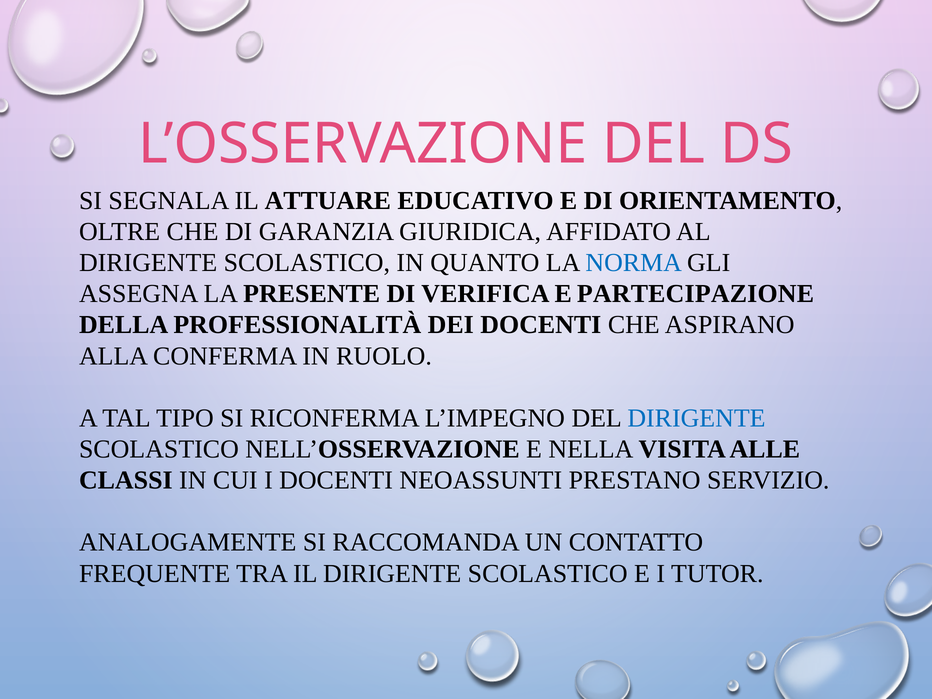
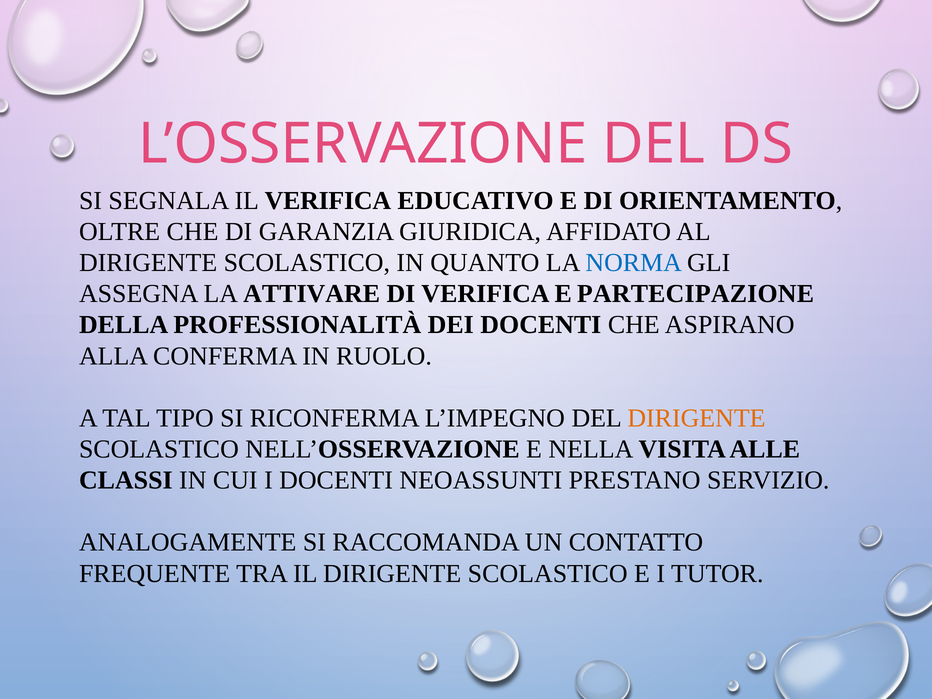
IL ATTUARE: ATTUARE -> VERIFICA (328, 201)
PRESENTE: PRESENTE -> ATTIVARE (312, 294)
DIRIGENTE colour: blue -> orange (696, 418)
